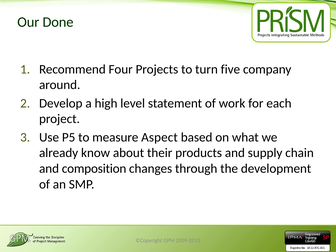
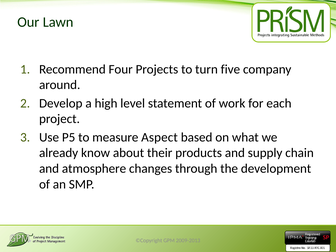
Done: Done -> Lawn (58, 22)
composition: composition -> atmosphere (94, 169)
